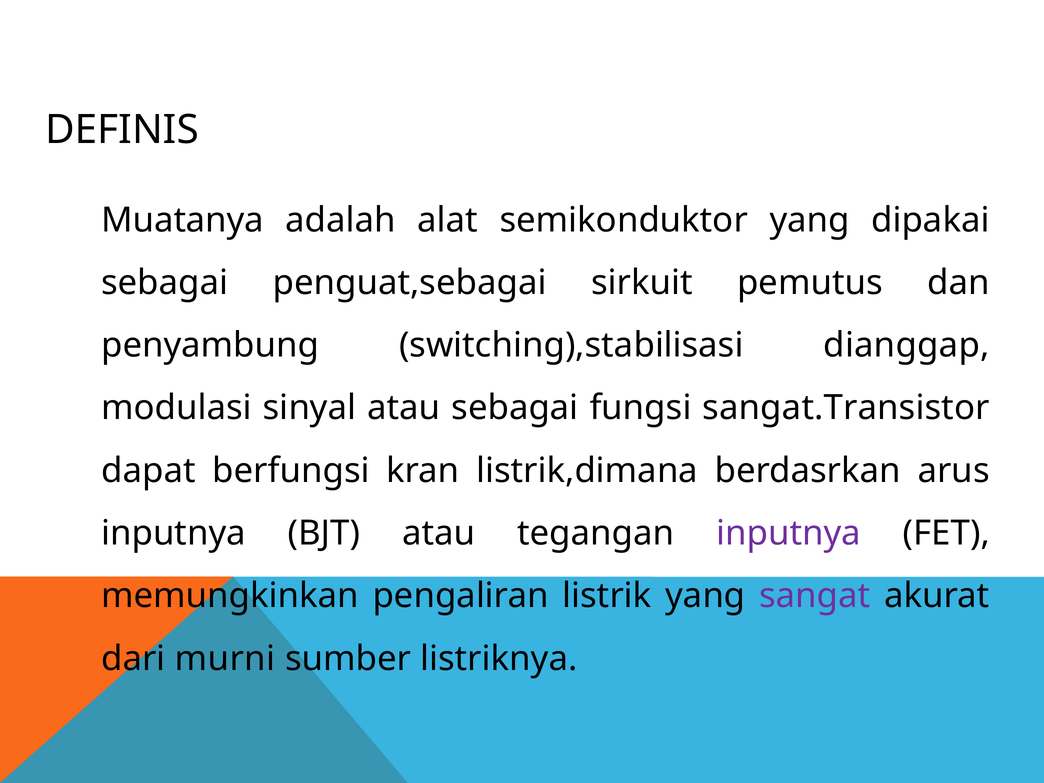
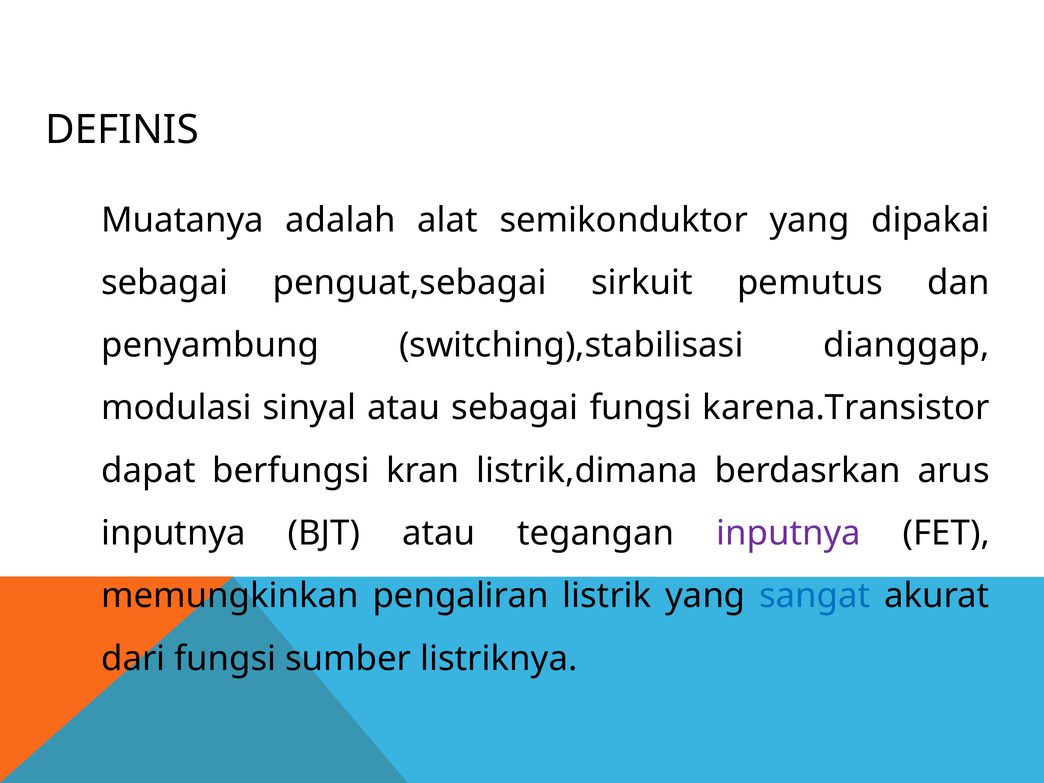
sangat.Transistor: sangat.Transistor -> karena.Transistor (846, 408)
sangat colour: purple -> blue (815, 596)
dari murni: murni -> fungsi (225, 659)
